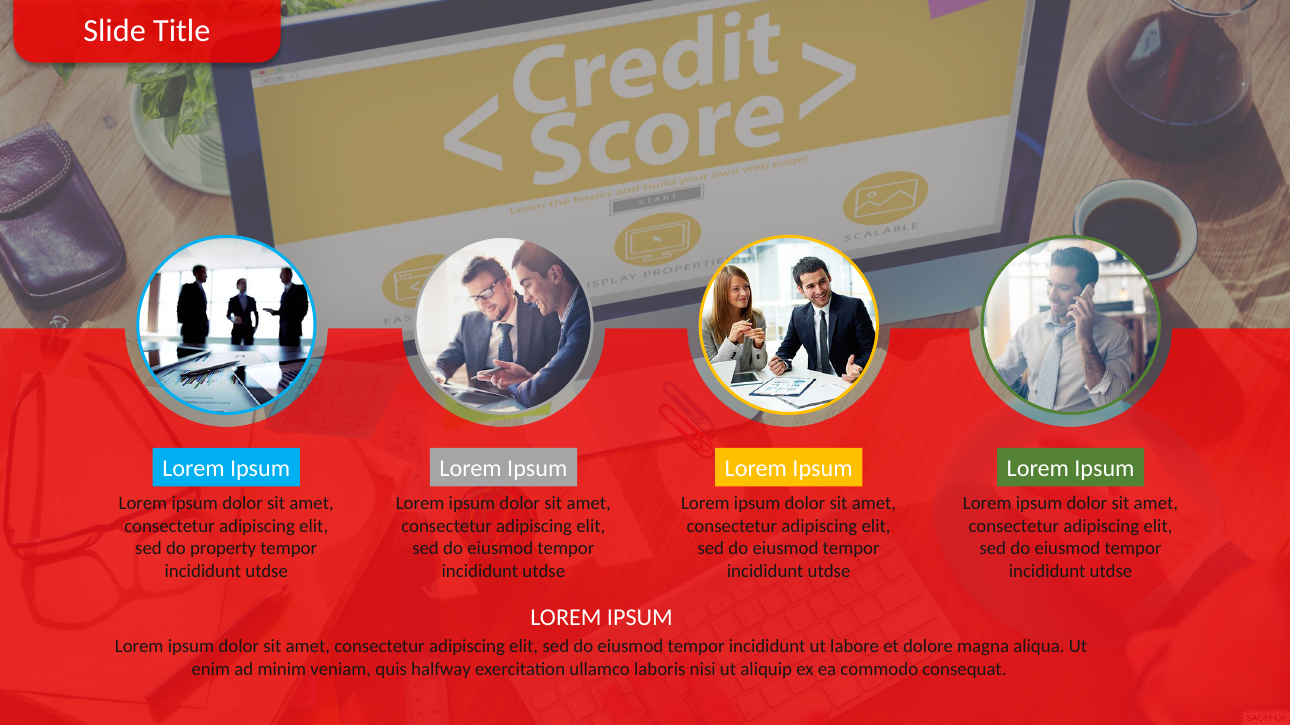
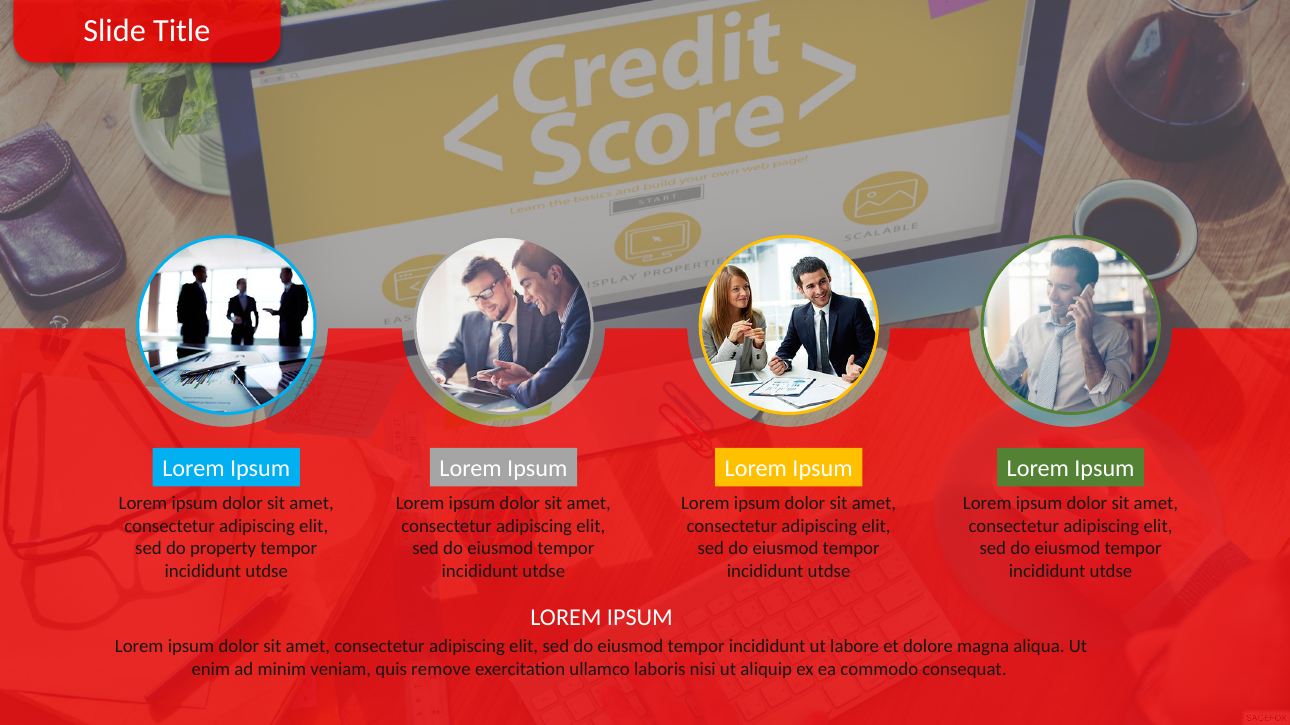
halfway: halfway -> remove (441, 670)
